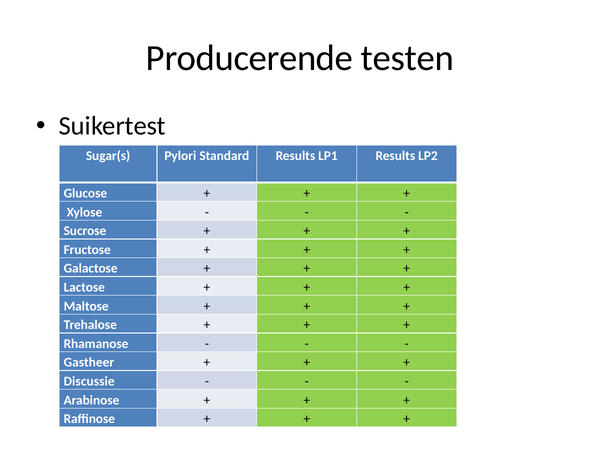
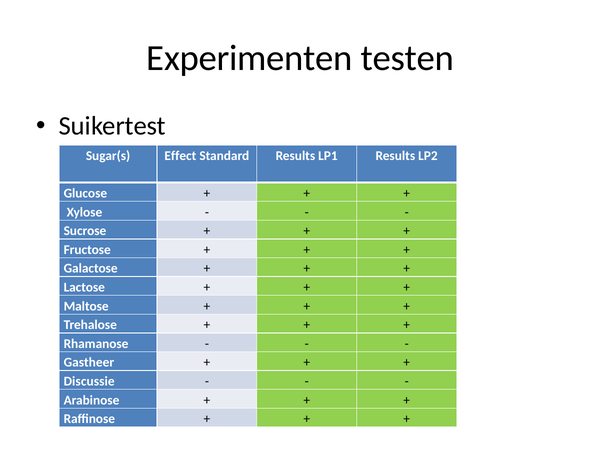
Producerende: Producerende -> Experimenten (249, 58)
Pylori: Pylori -> Effect (180, 156)
